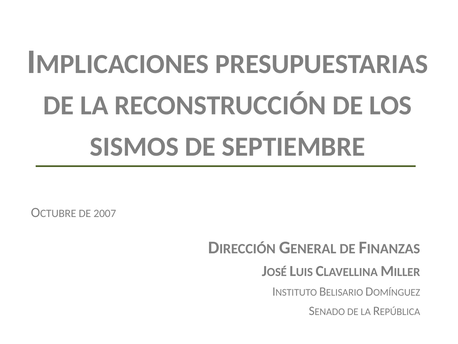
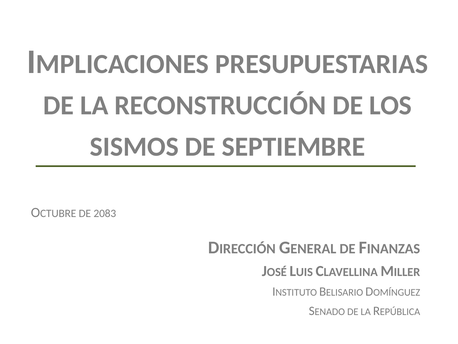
2007: 2007 -> 2083 (105, 213)
